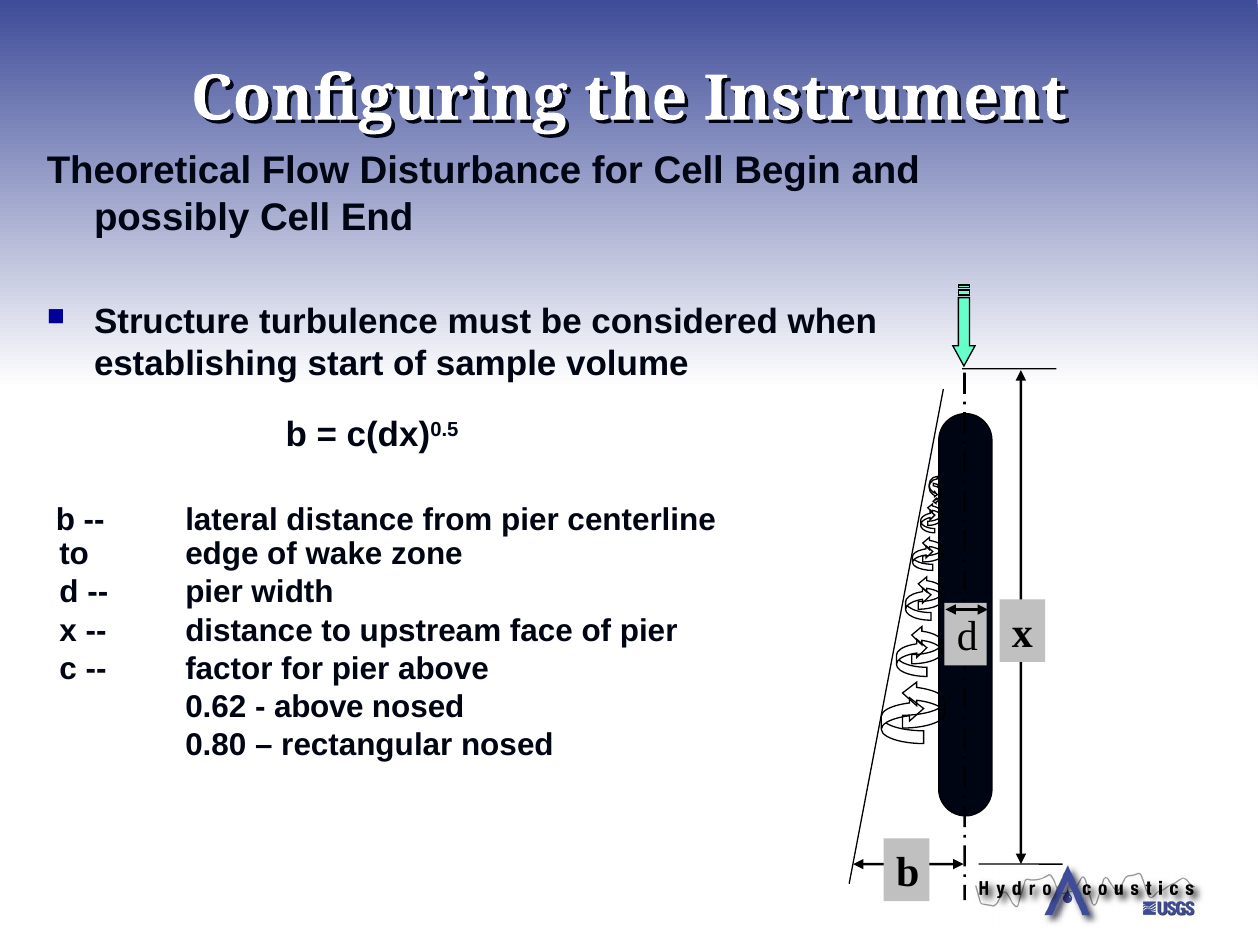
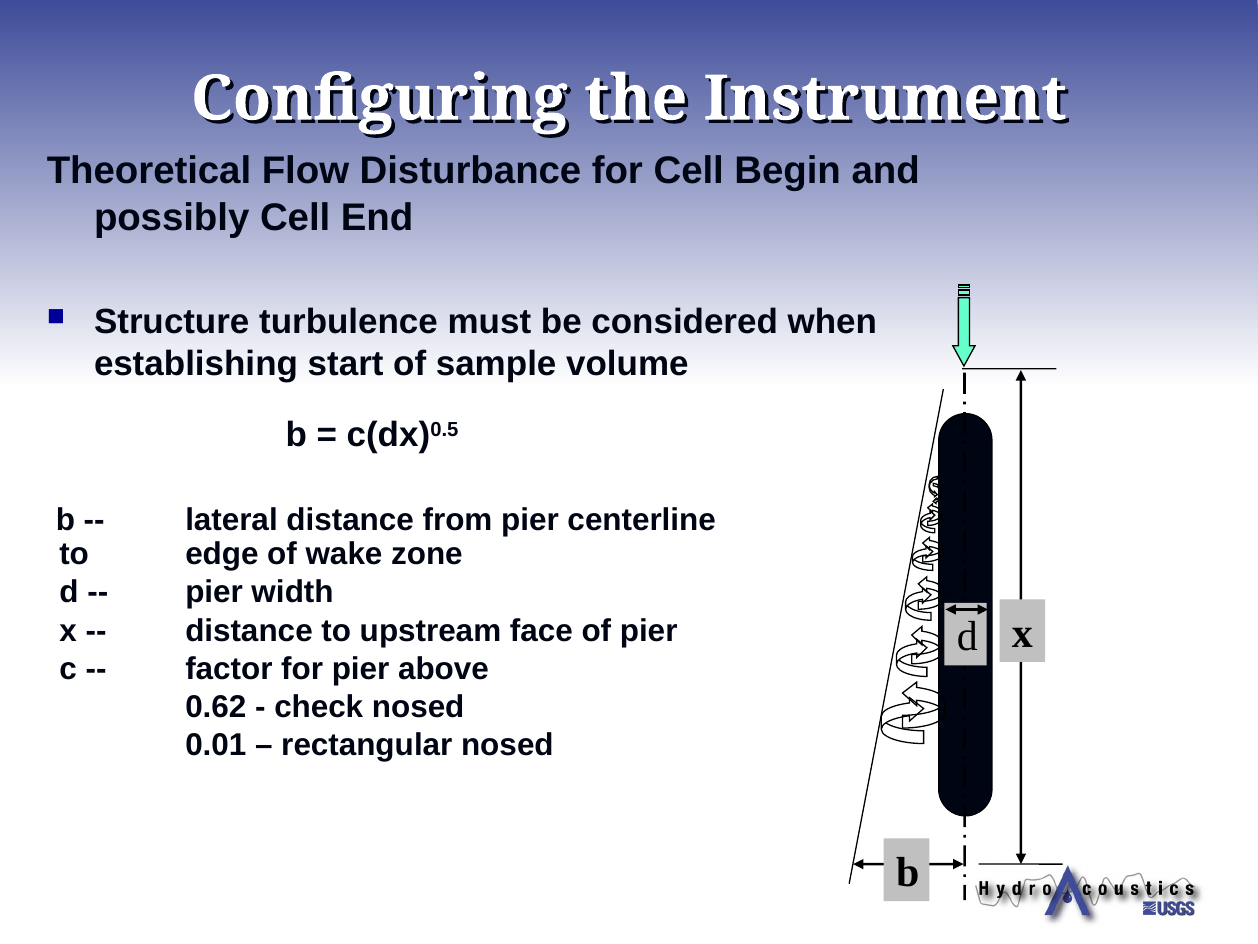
above: above -> check (319, 707)
0.80: 0.80 -> 0.01 (216, 745)
